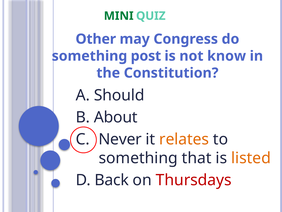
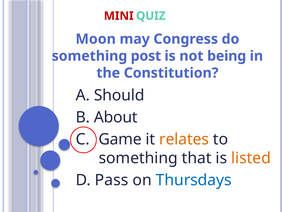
MINI colour: green -> red (119, 16)
Other: Other -> Moon (96, 39)
know: know -> being (227, 56)
Never: Never -> Game (120, 139)
Back: Back -> Pass (112, 180)
Thursdays colour: red -> blue (194, 180)
